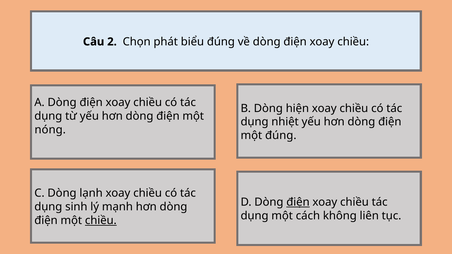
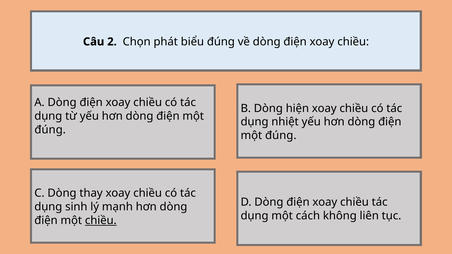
nóng: nóng -> đúng (50, 130)
lạnh: lạnh -> thay (91, 193)
điện underline: present -> none (298, 202)
